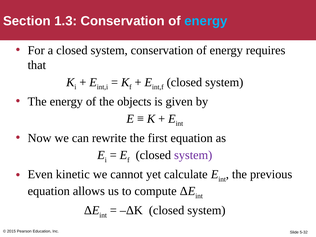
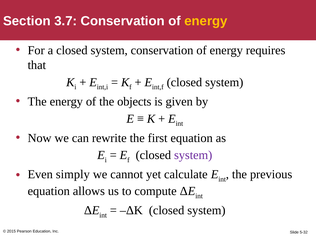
1.3: 1.3 -> 3.7 (66, 21)
energy colour: light blue -> yellow (206, 21)
kinetic: kinetic -> simply (73, 174)
